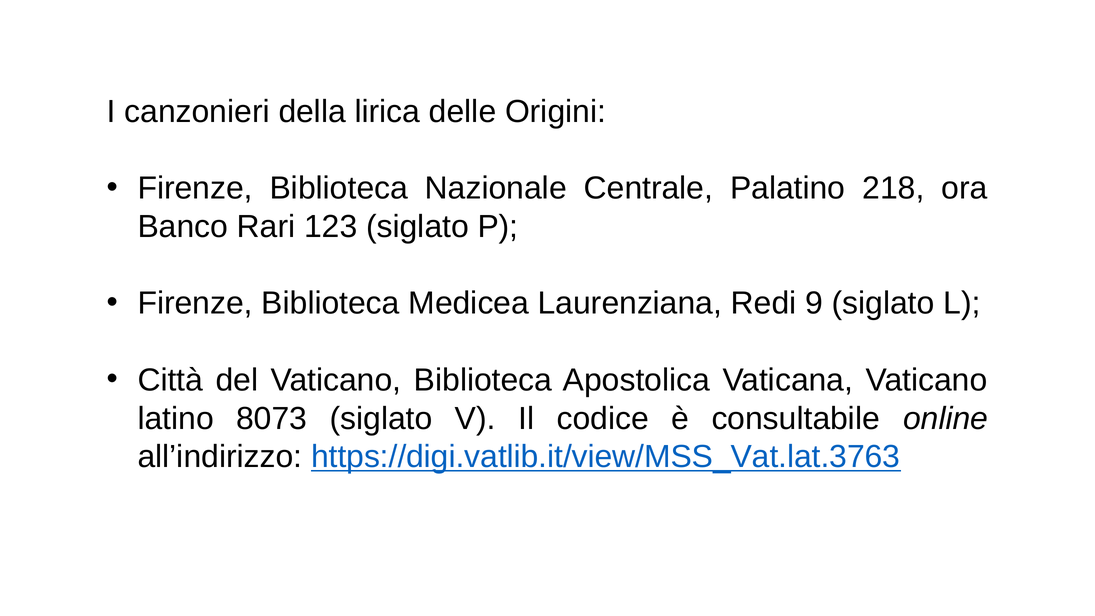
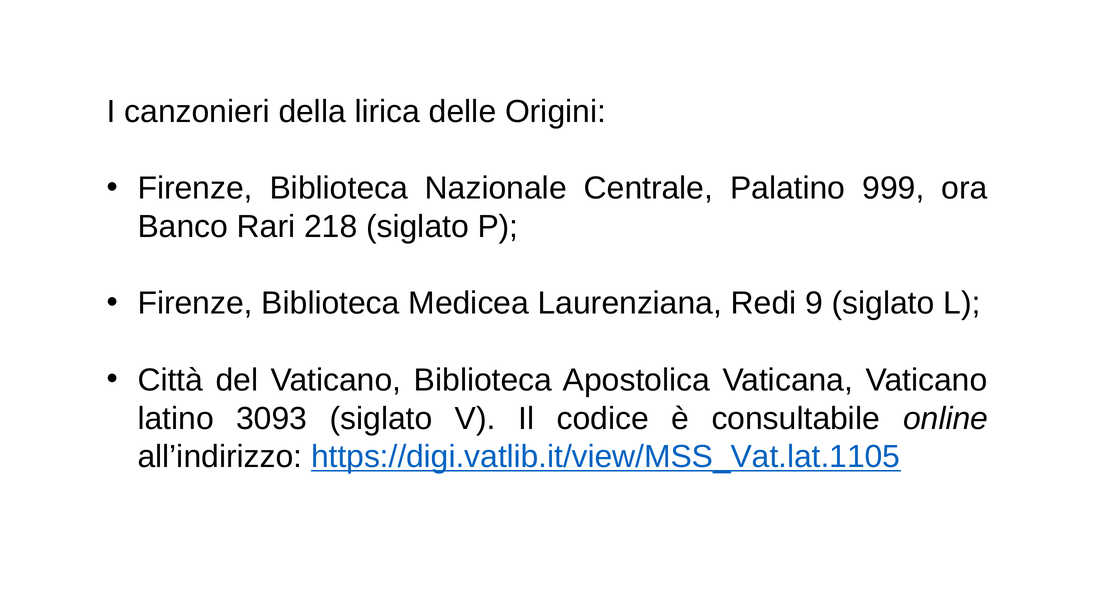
218: 218 -> 999 (893, 188)
123: 123 -> 218 (331, 227)
8073: 8073 -> 3093 (272, 418)
https://digi.vatlib.it/view/MSS_Vat.lat.3763: https://digi.vatlib.it/view/MSS_Vat.lat.3763 -> https://digi.vatlib.it/view/MSS_Vat.lat.1105 (606, 457)
